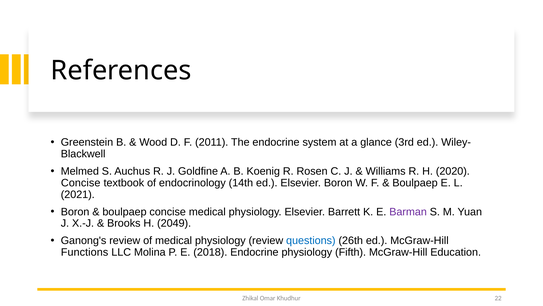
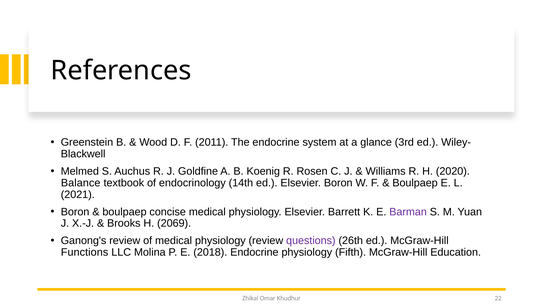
Concise: Concise -> Balance (81, 183)
2049: 2049 -> 2069 (174, 223)
questions colour: blue -> purple (311, 240)
